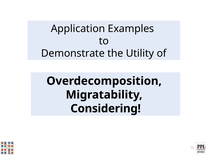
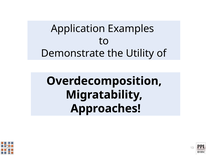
Considering: Considering -> Approaches (106, 108)
